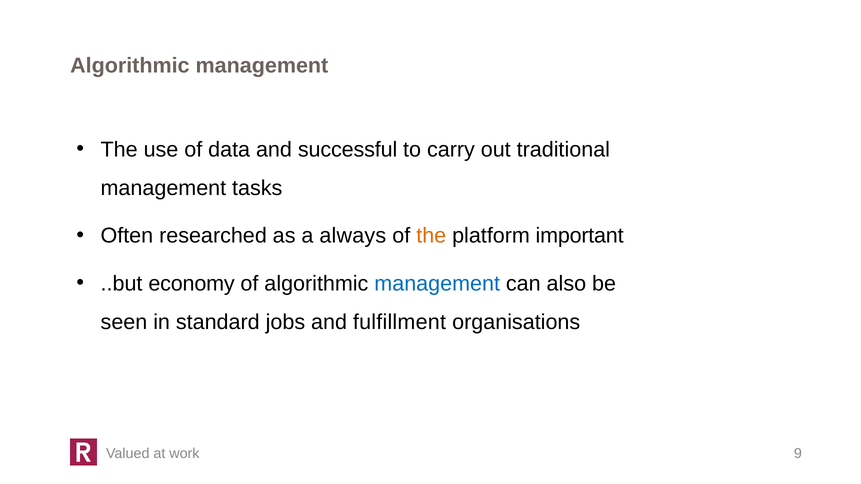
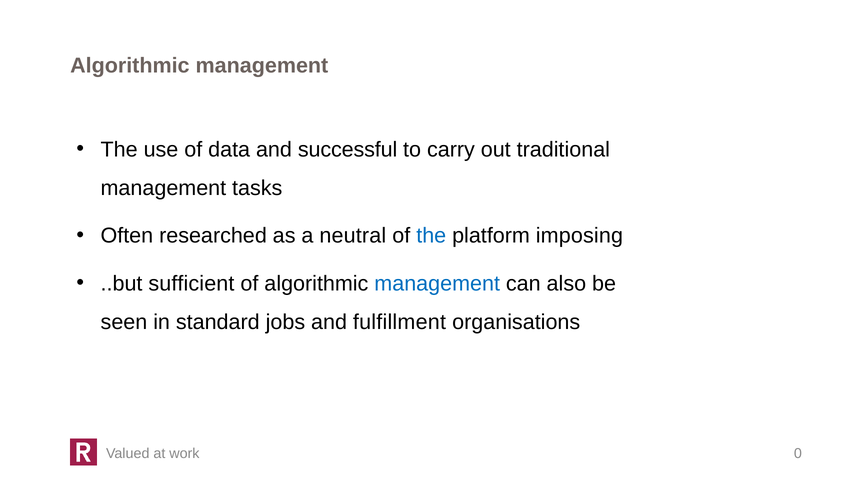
always: always -> neutral (353, 236)
the colour: orange -> blue (431, 236)
important: important -> imposing (579, 236)
economy: economy -> sufficient (191, 284)
9: 9 -> 0 (798, 454)
